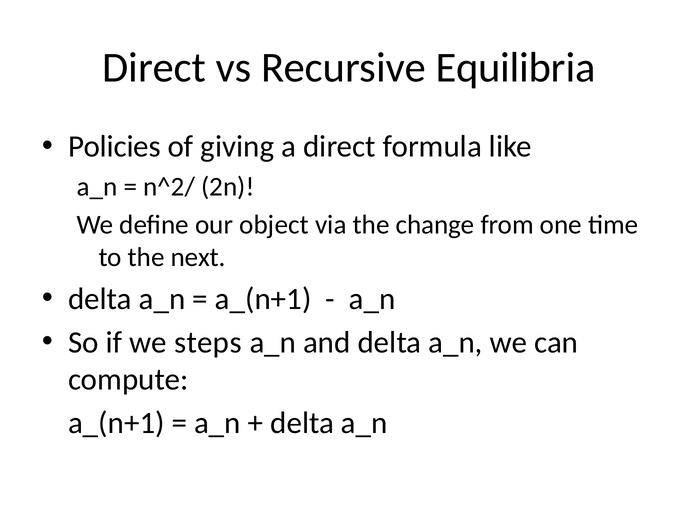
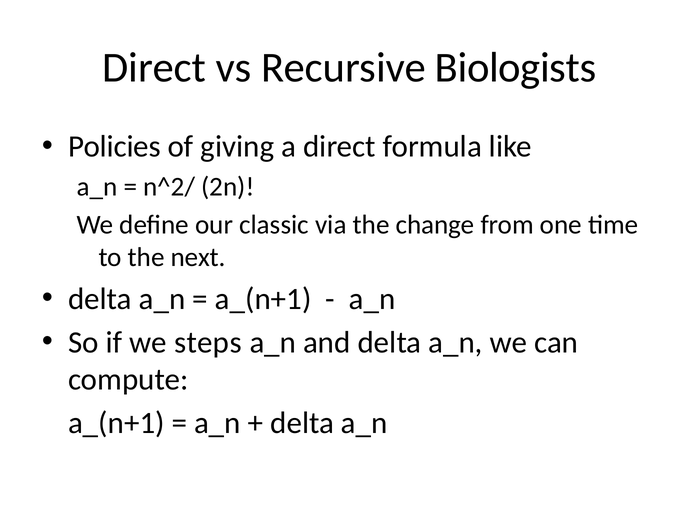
Equilibria: Equilibria -> Biologists (516, 68)
object: object -> classic (274, 225)
